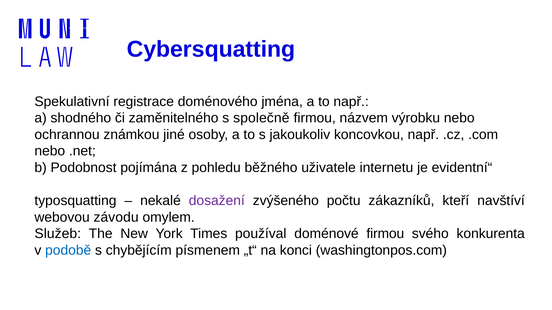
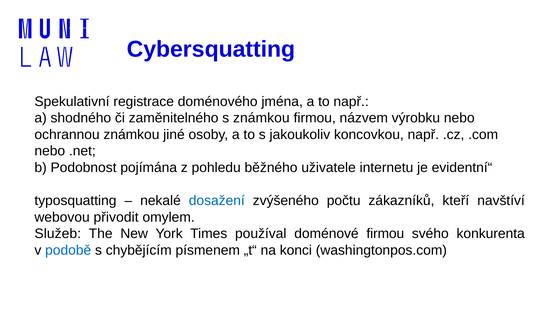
s společně: společně -> známkou (261, 118)
dosažení colour: purple -> blue (217, 201)
závodu: závodu -> přivodit (116, 218)
